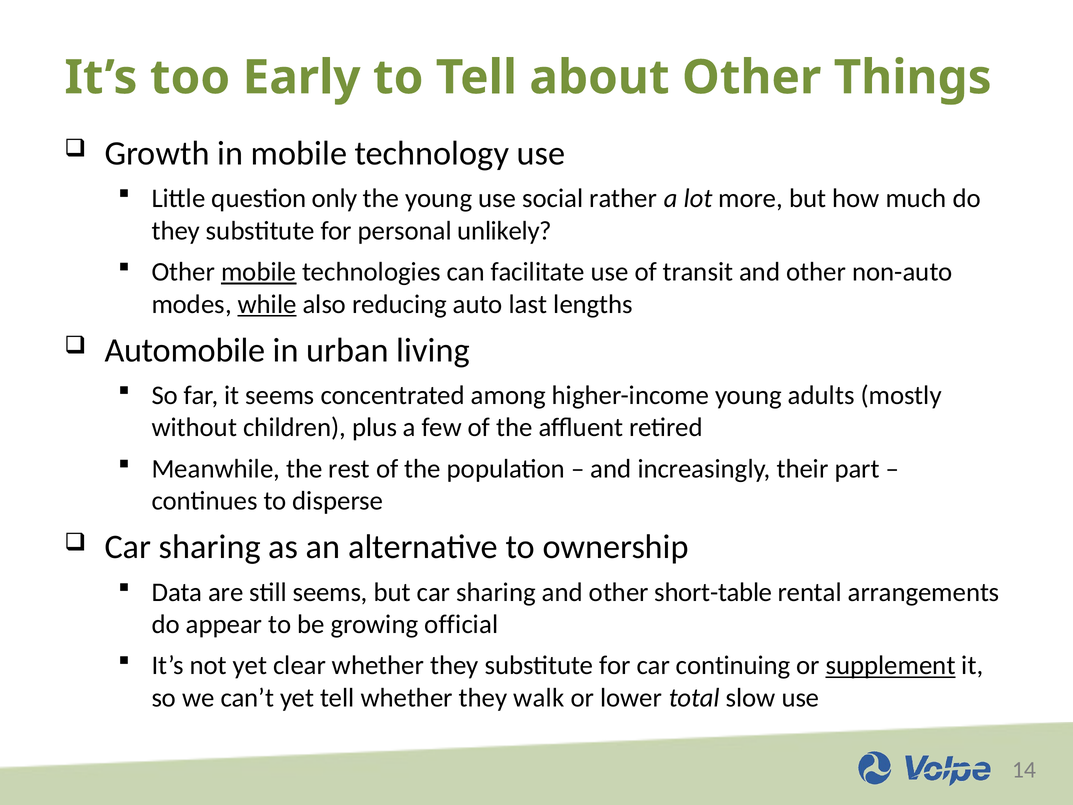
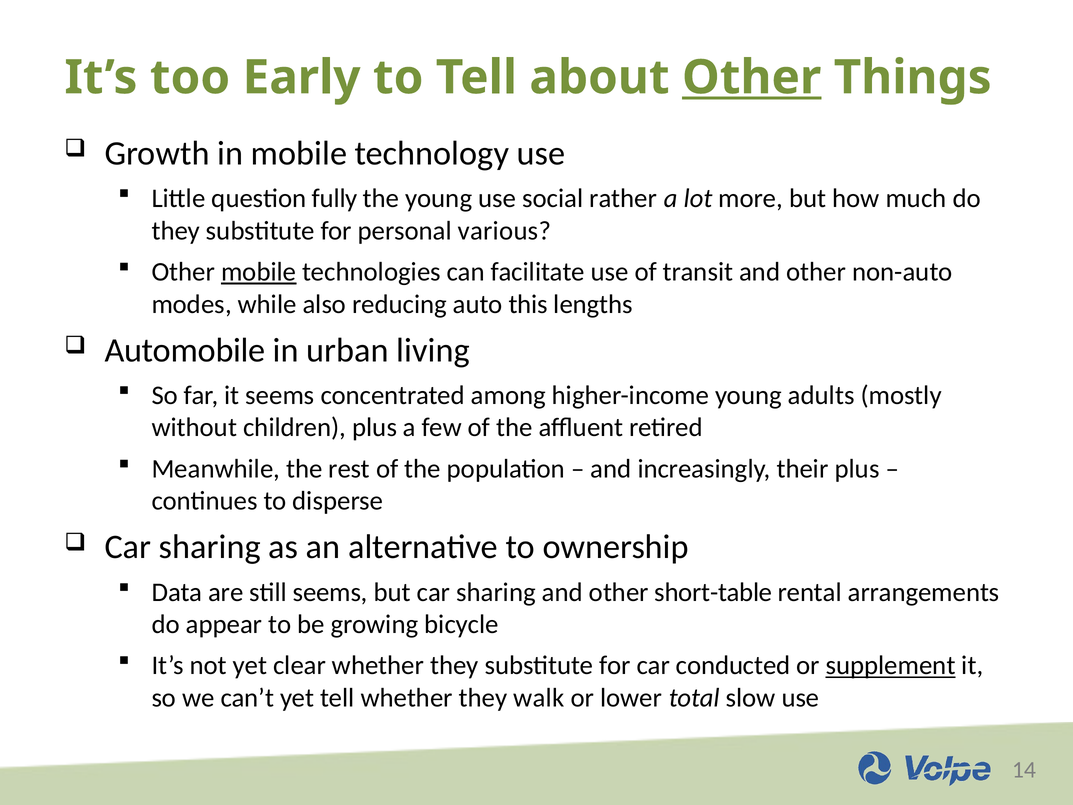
Other underline: none -> present (752, 78)
only: only -> fully (335, 199)
unlikely: unlikely -> various (504, 231)
while underline: present -> none (267, 304)
last: last -> this (528, 304)
their part: part -> plus (857, 469)
official: official -> bicycle (461, 624)
continuing: continuing -> conducted (733, 665)
